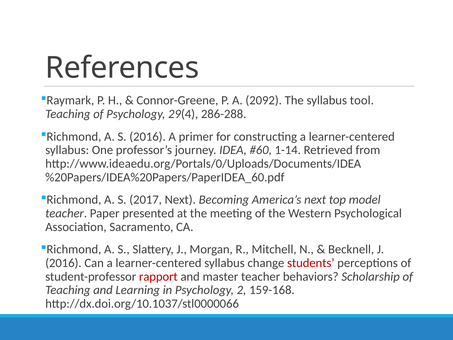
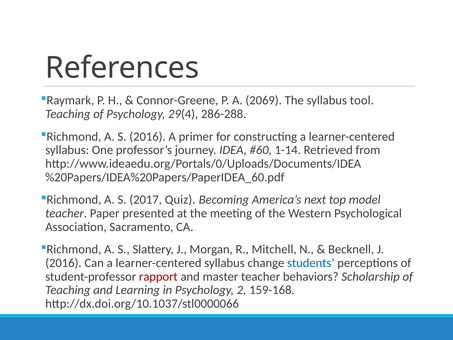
2092: 2092 -> 2069 (264, 100)
2017 Next: Next -> Quiz (180, 200)
students colour: red -> blue (311, 263)
